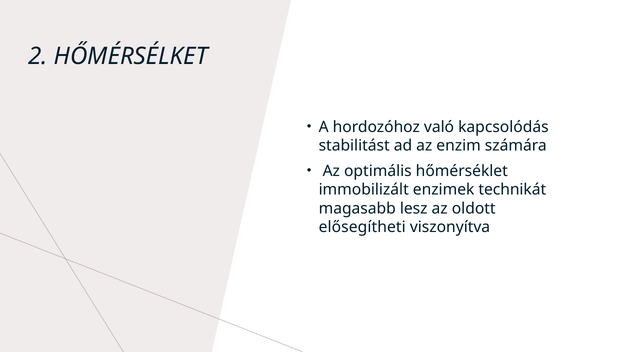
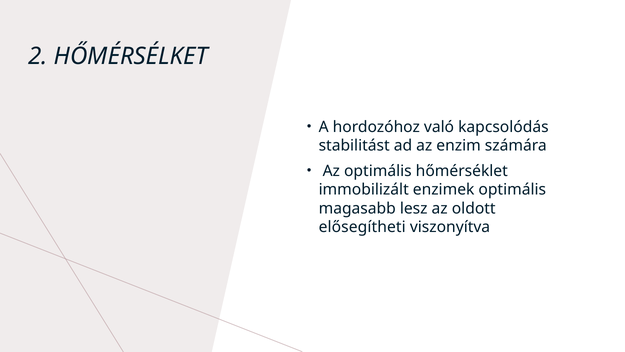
enzimek technikát: technikát -> optimális (512, 190)
